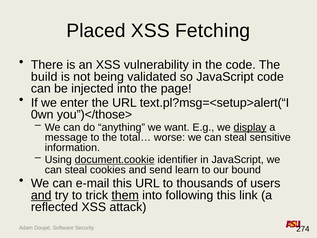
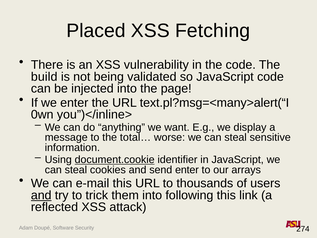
text.pl?msg=<setup>alert(“I: text.pl?msg=<setup>alert(“I -> text.pl?msg=<many>alert(“I (214, 103)
you”)</those>: you”)</those> -> you”)</inline> (94, 114)
display underline: present -> none (250, 127)
send learn: learn -> enter (187, 170)
bound: bound -> arrays (246, 170)
them underline: present -> none (125, 195)
